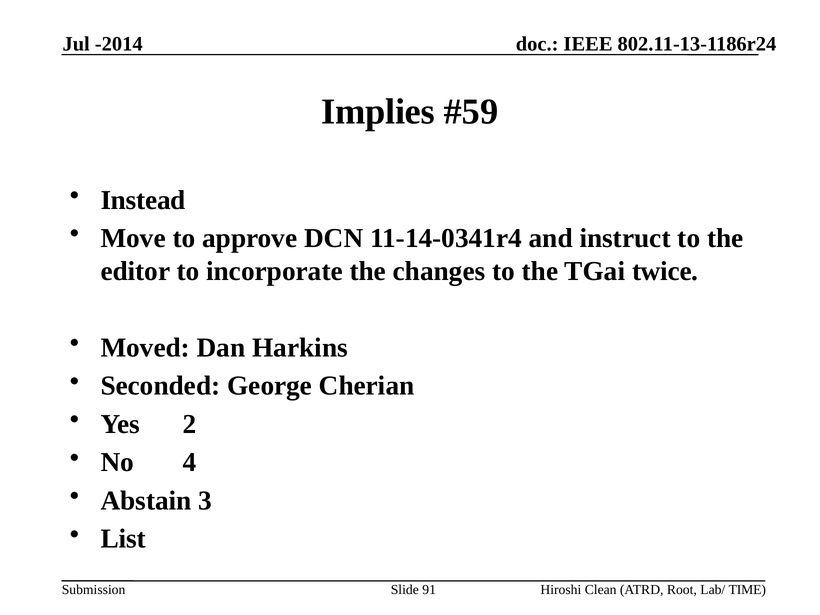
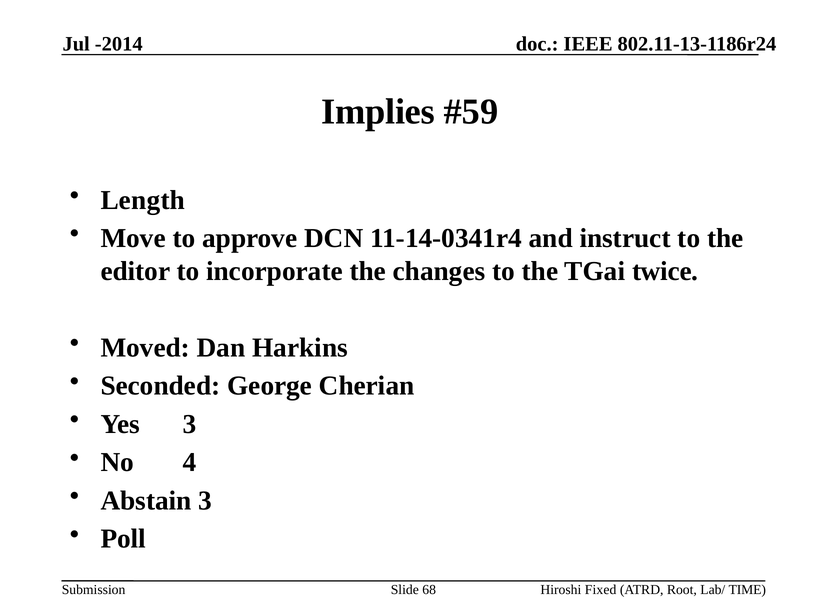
Instead: Instead -> Length (143, 200)
Yes 2: 2 -> 3 (189, 424)
List: List -> Poll (123, 539)
91: 91 -> 68 (429, 590)
Clean: Clean -> Fixed (601, 590)
